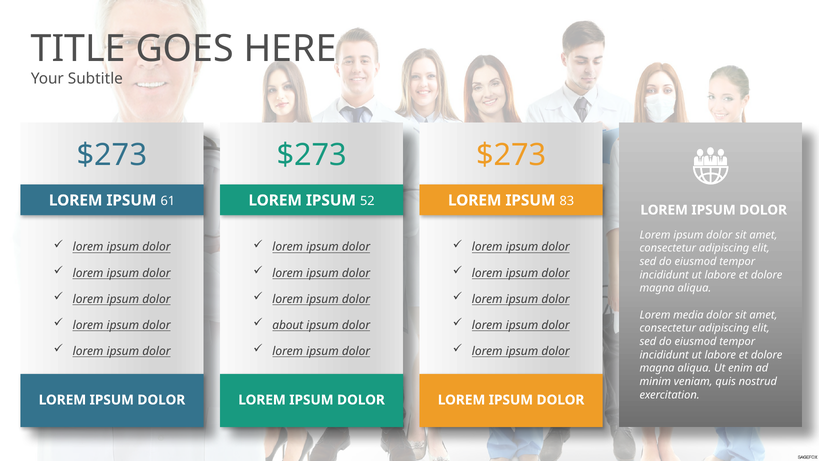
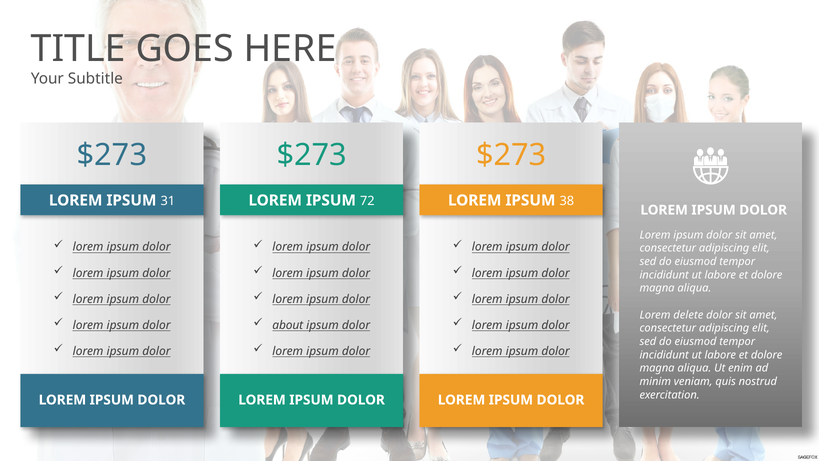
61: 61 -> 31 (168, 201)
52: 52 -> 72 (367, 201)
83: 83 -> 38 (567, 201)
media: media -> delete (688, 315)
